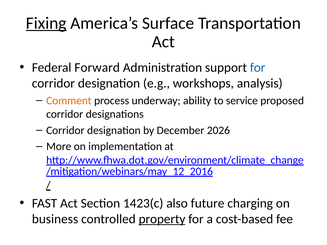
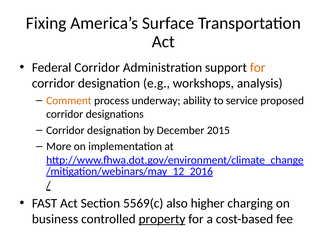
Fixing underline: present -> none (46, 23)
Federal Forward: Forward -> Corridor (97, 68)
for colour: blue -> orange (258, 68)
2026: 2026 -> 2015 (218, 130)
1423(c: 1423(c -> 5569(c (143, 203)
future: future -> higher (208, 203)
